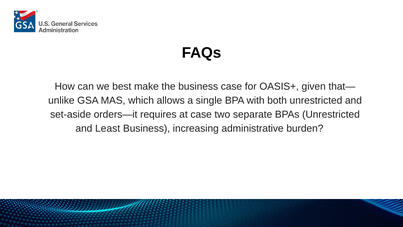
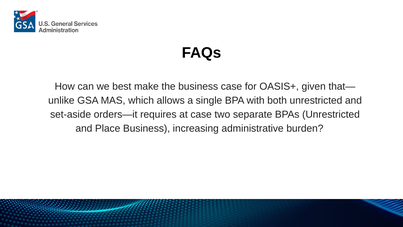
Least: Least -> Place (108, 128)
